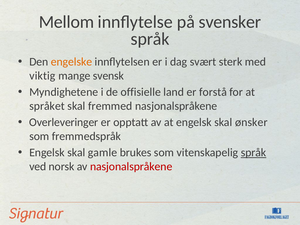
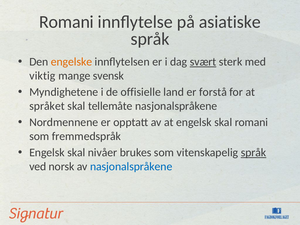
Mellom: Mellom -> Romani (66, 22)
svensker: svensker -> asiatiske (230, 22)
svært underline: none -> present (203, 62)
fremmed: fremmed -> tellemåte (110, 106)
Overleveringer: Overleveringer -> Nordmennene (64, 122)
skal ønsker: ønsker -> romani (251, 122)
gamle: gamle -> nivåer (103, 153)
nasjonalspråkene colour: red -> blue (131, 167)
